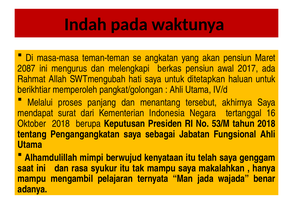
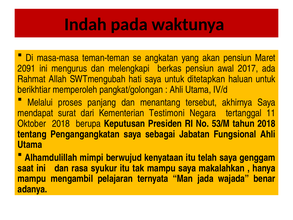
2087: 2087 -> 2091 (26, 68)
Indonesia: Indonesia -> Testimoni (167, 113)
16: 16 -> 11 (271, 113)
